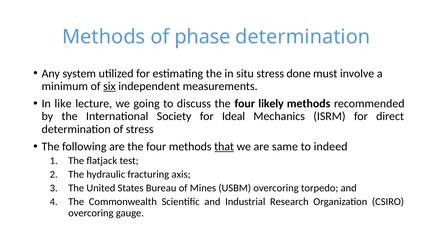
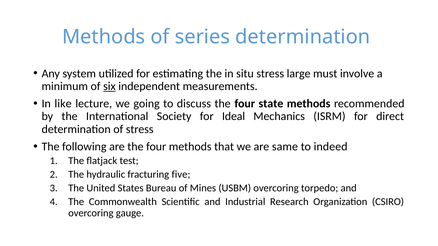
phase: phase -> series (202, 37)
done: done -> large (299, 74)
likely: likely -> state (271, 104)
that underline: present -> none (224, 147)
axis: axis -> five (181, 175)
